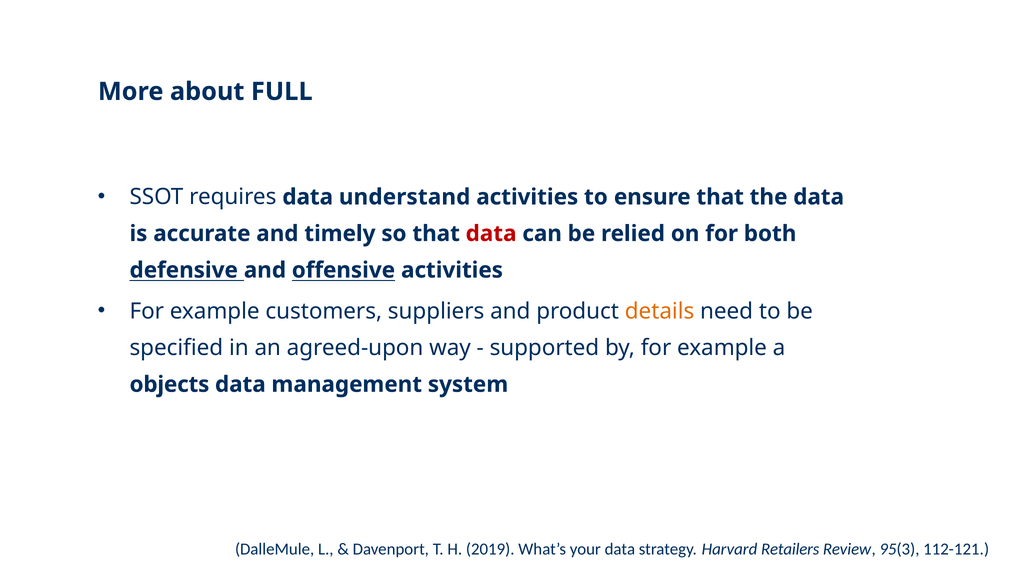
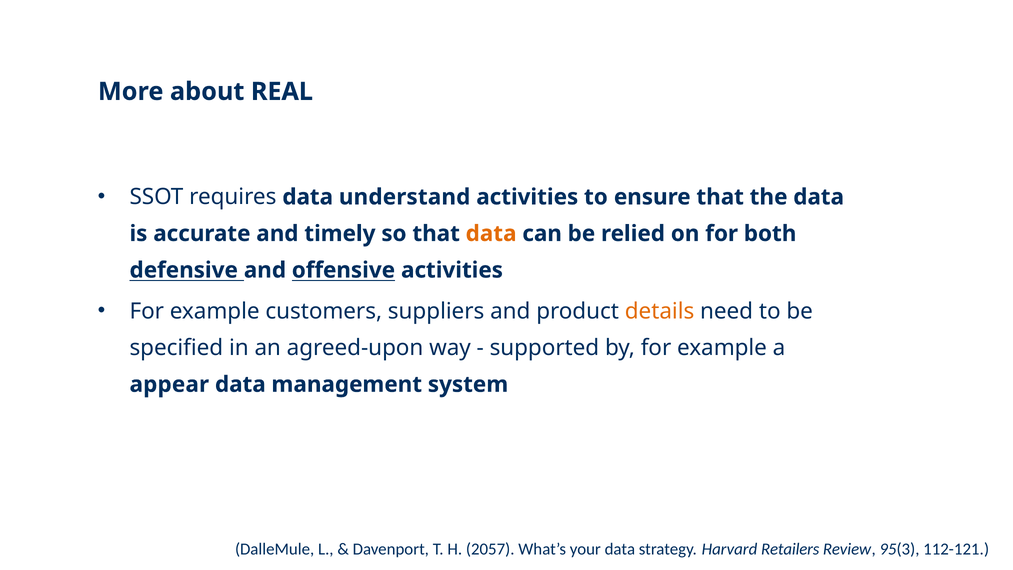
FULL: FULL -> REAL (282, 92)
data colour: red -> orange (491, 234)
objects: objects -> appear (169, 384)
2019: 2019 -> 2057 (490, 549)
